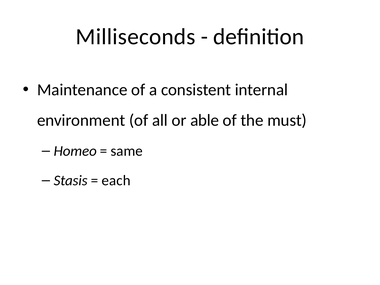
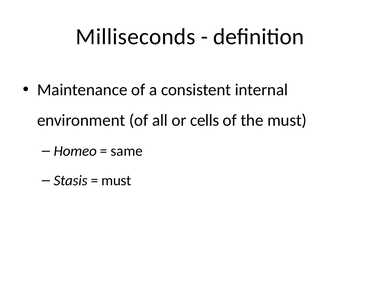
able: able -> cells (205, 120)
each: each -> must (116, 181)
